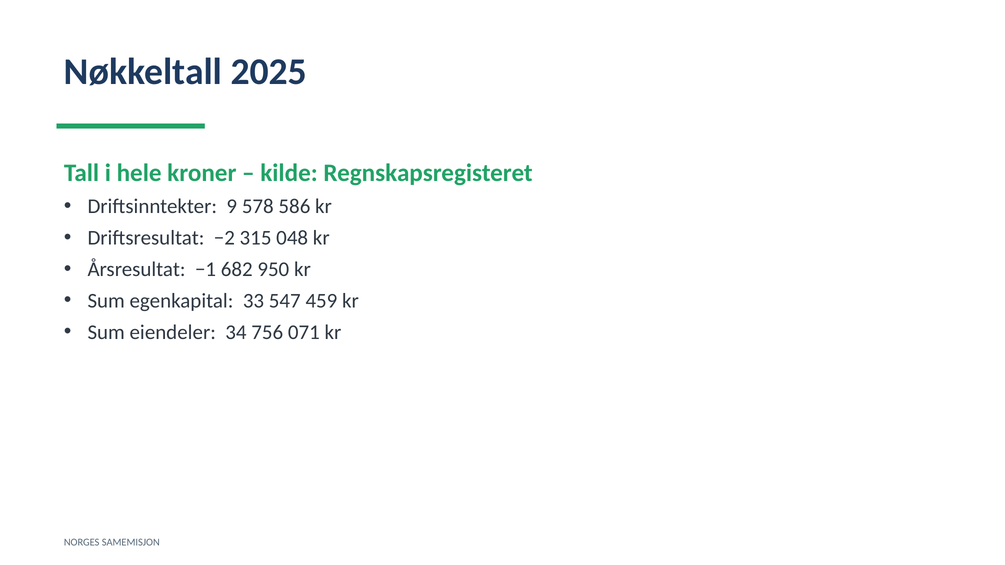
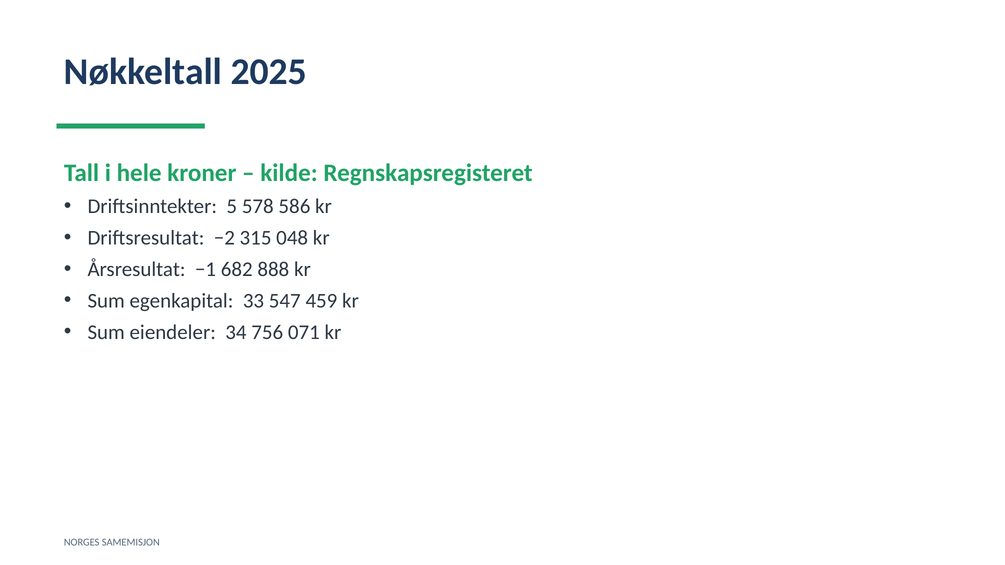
9: 9 -> 5 (232, 207)
950: 950 -> 888 (273, 270)
